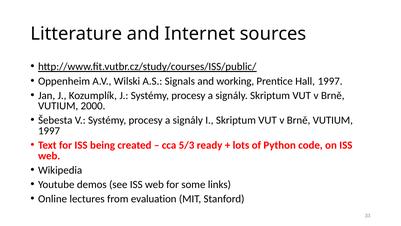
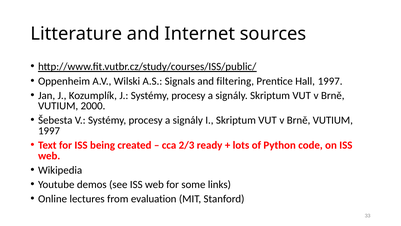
working: working -> filtering (235, 81)
5/3: 5/3 -> 2/3 (187, 145)
